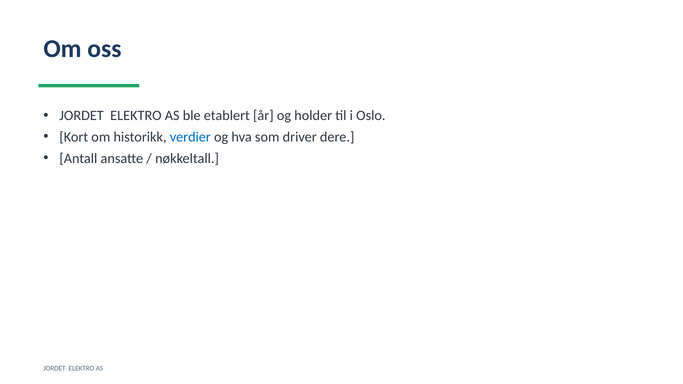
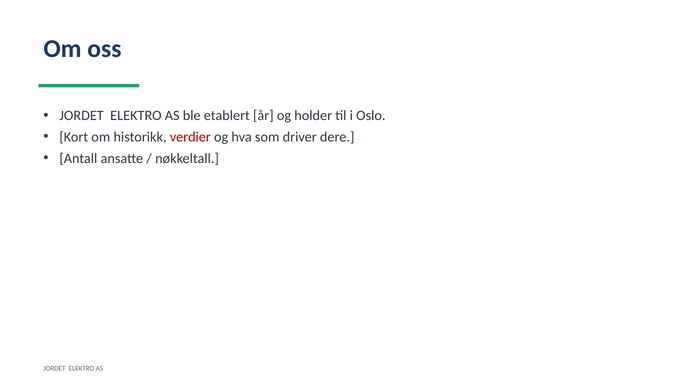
verdier colour: blue -> red (190, 137)
